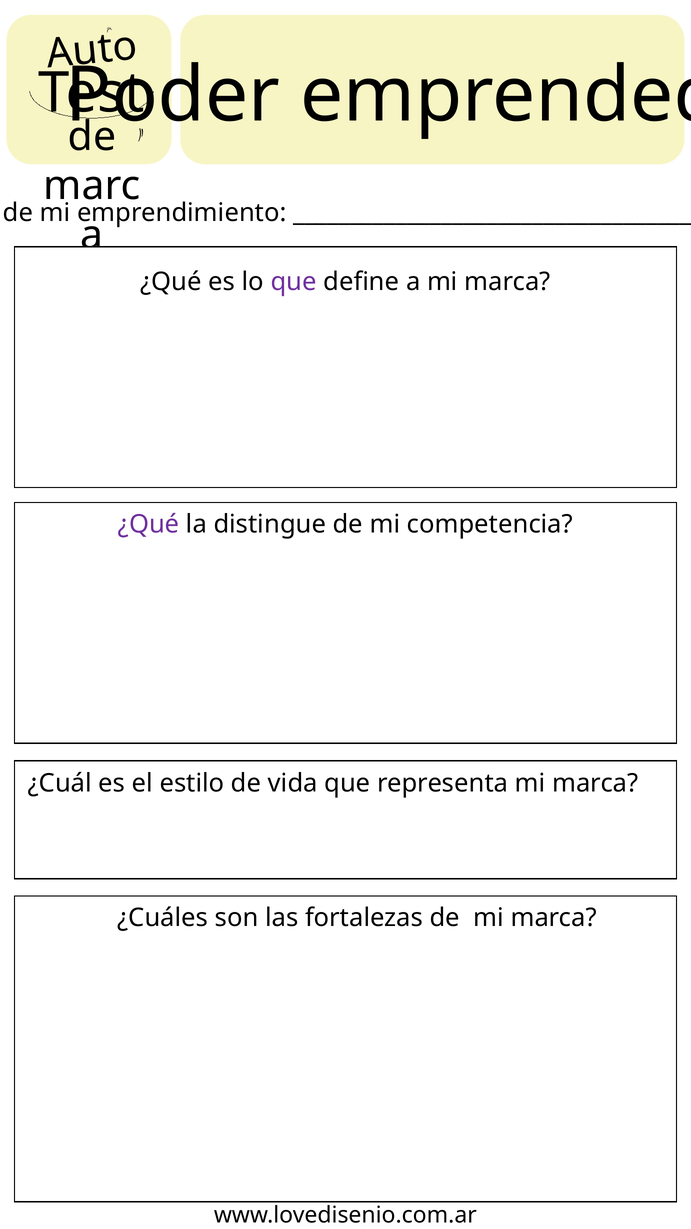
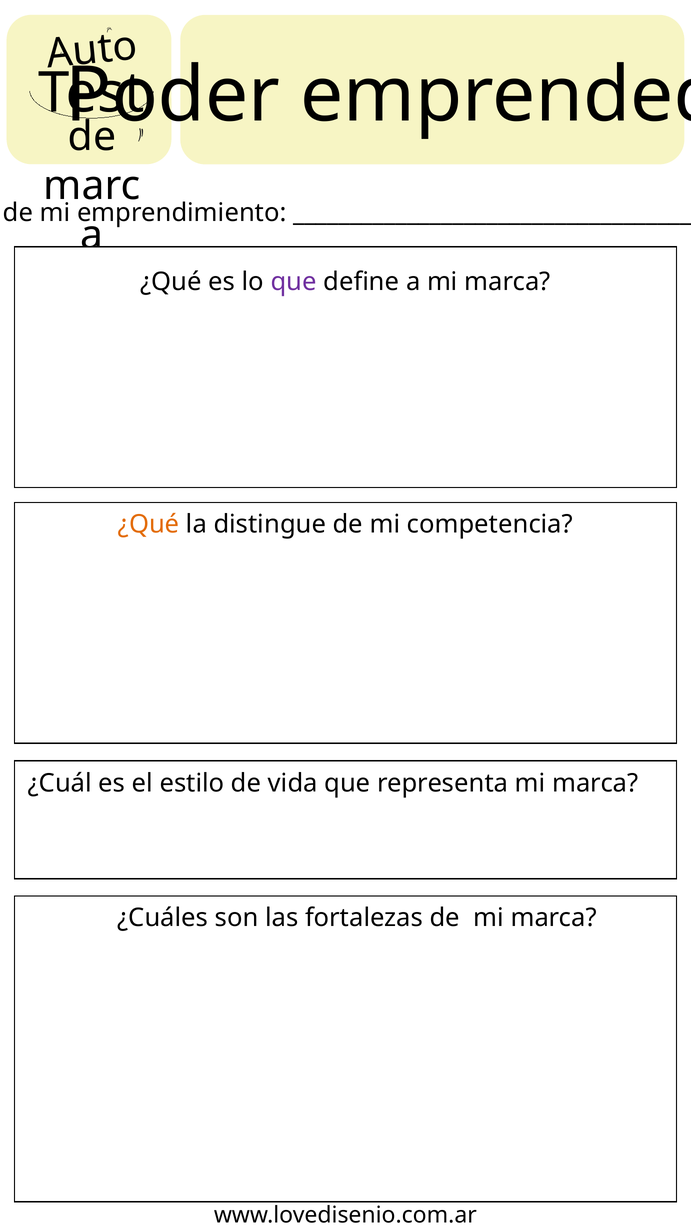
¿Qué colour: purple -> orange (149, 524)
